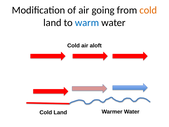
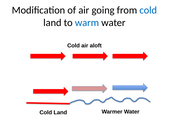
cold colour: orange -> blue (148, 10)
